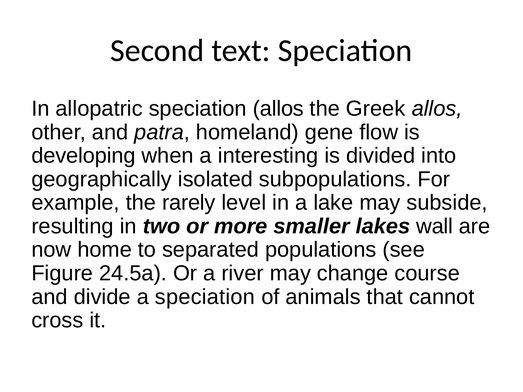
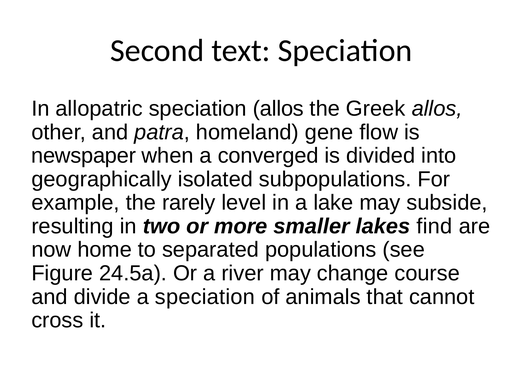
developing: developing -> newspaper (84, 156)
interesting: interesting -> converged (268, 156)
wall: wall -> find (434, 226)
